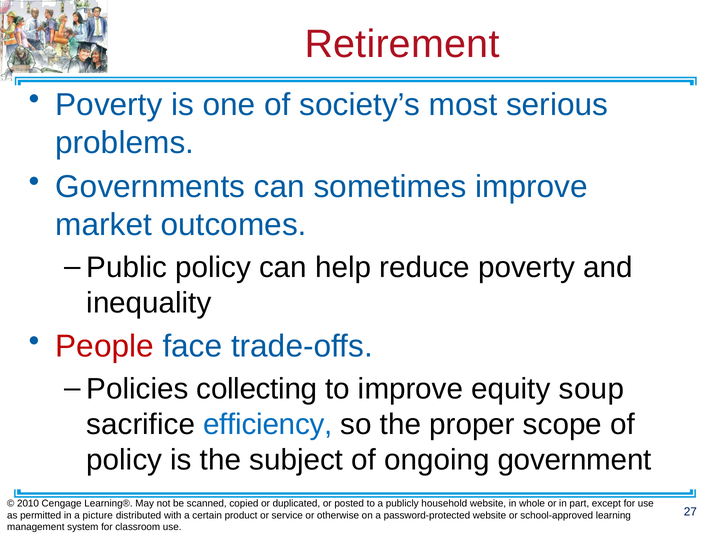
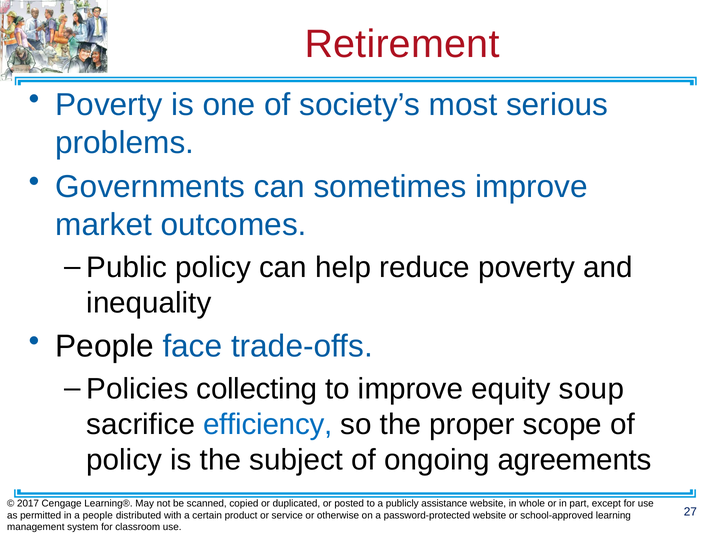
People colour: red -> black (105, 346)
government: government -> agreements (575, 460)
2010: 2010 -> 2017 (28, 503)
household: household -> assistance (444, 503)
a picture: picture -> people (98, 515)
